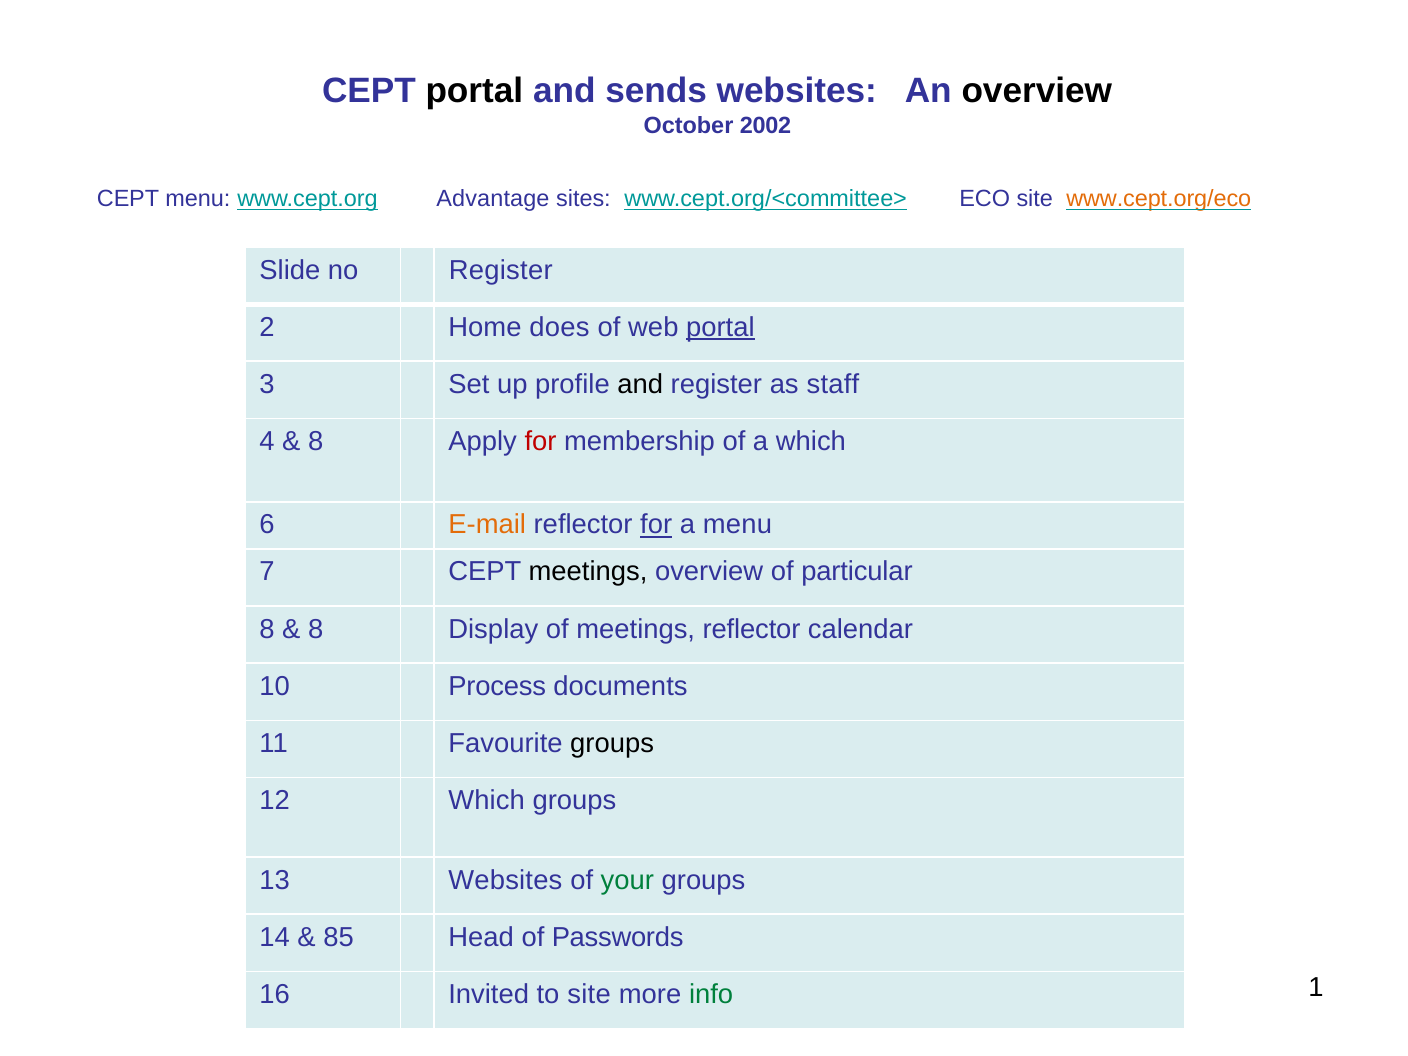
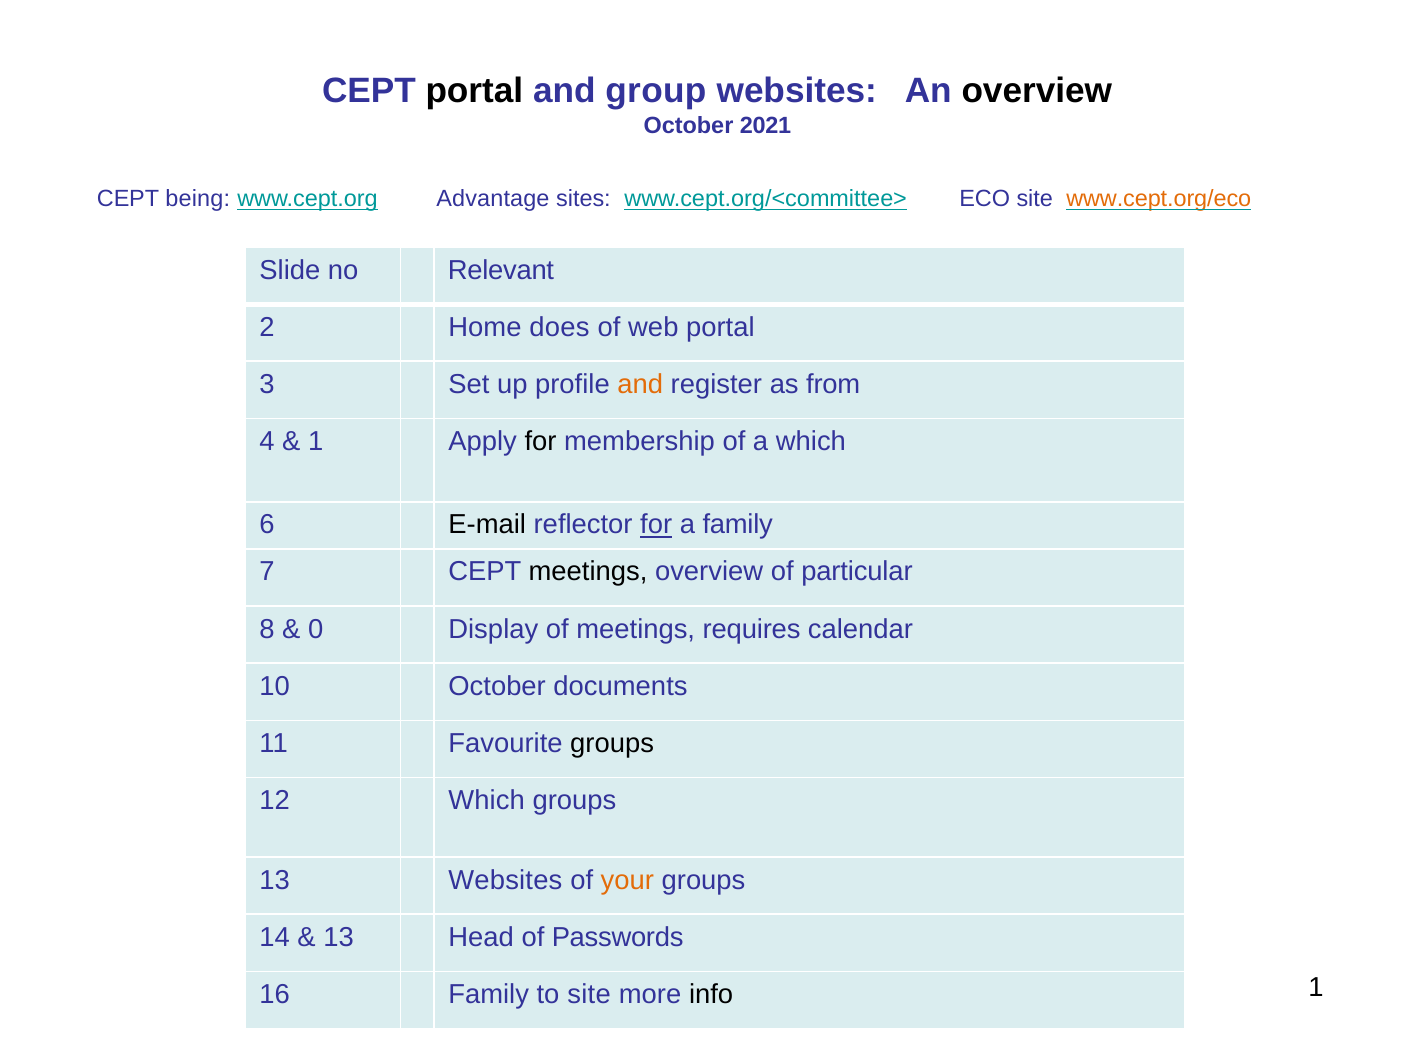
sends: sends -> group (656, 91)
2002: 2002 -> 2021 (766, 125)
CEPT menu: menu -> being (198, 199)
no Register: Register -> Relevant (501, 270)
portal underline: present -> none (720, 327)
and colour: black -> orange (640, 384)
staff: staff -> from (833, 384)
8: 8 -> 1 (316, 441)
for colour: red -> black (540, 441)
E-mail colour: orange -> black (487, 525)
a menu: menu -> family (738, 525)
8: 8 -> 0 (316, 629)
meetings reflector: reflector -> requires (752, 629)
10 Process: Process -> October (497, 686)
your colour: green -> orange (627, 880)
85: 85 -> 13 (339, 937)
16 Invited: Invited -> Family (489, 994)
info colour: green -> black (711, 994)
